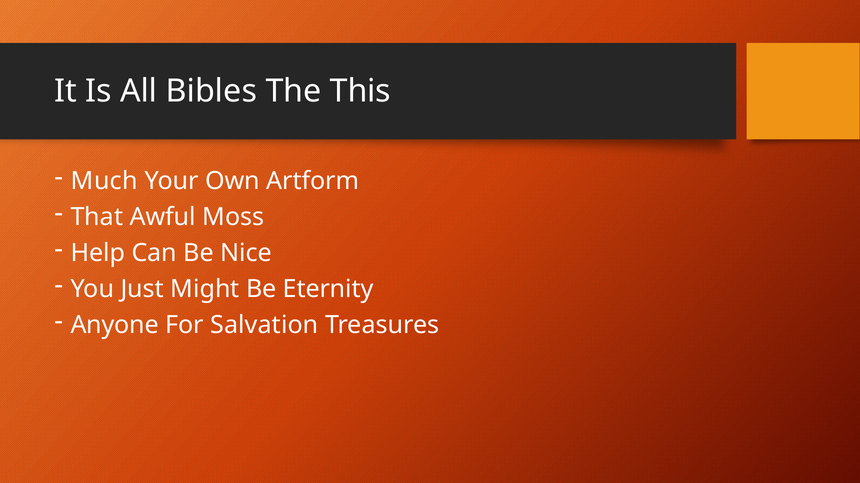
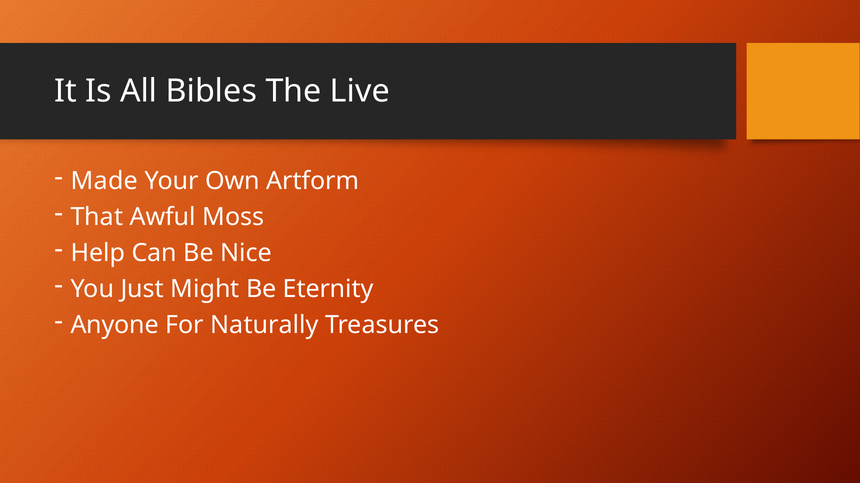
This: This -> Live (360, 91)
Much: Much -> Made (104, 181)
Salvation: Salvation -> Naturally (264, 325)
